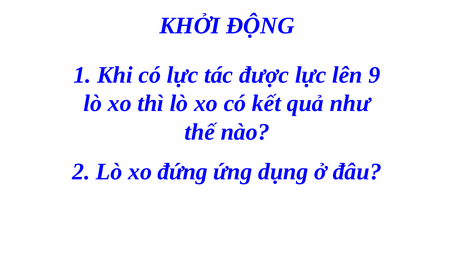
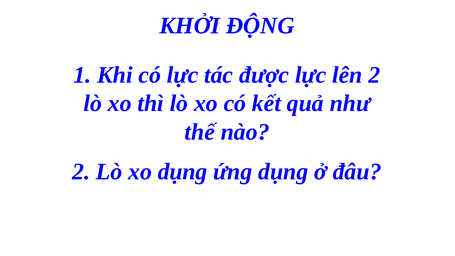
lên 9: 9 -> 2 (374, 75)
xo đứng: đứng -> dụng (183, 172)
